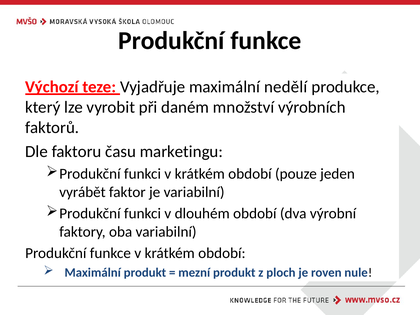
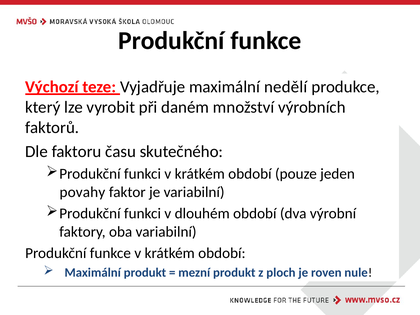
marketingu: marketingu -> skutečného (181, 152)
vyrábět: vyrábět -> povahy (82, 192)
